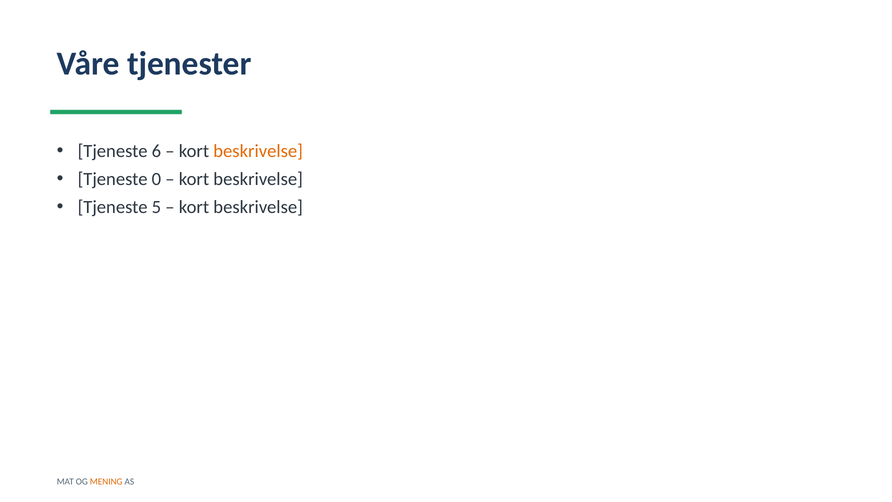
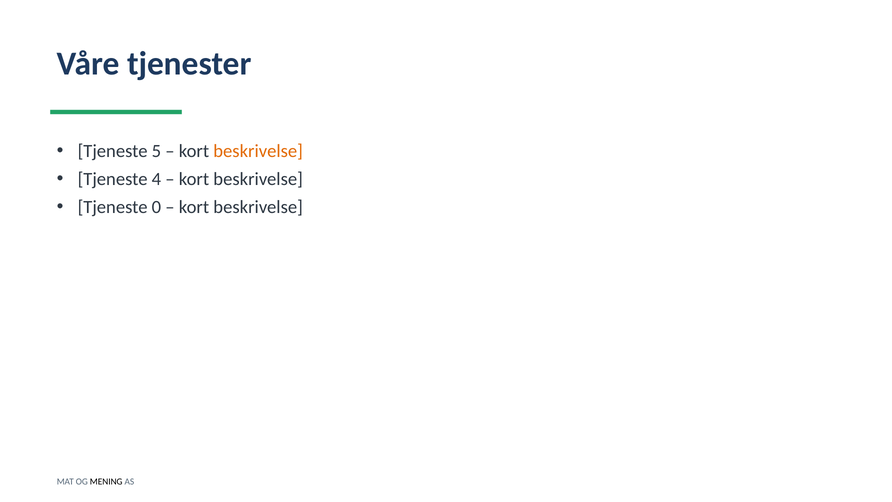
6: 6 -> 5 (156, 151)
0: 0 -> 4 (156, 179)
5: 5 -> 0 (156, 207)
MENING colour: orange -> black (106, 481)
